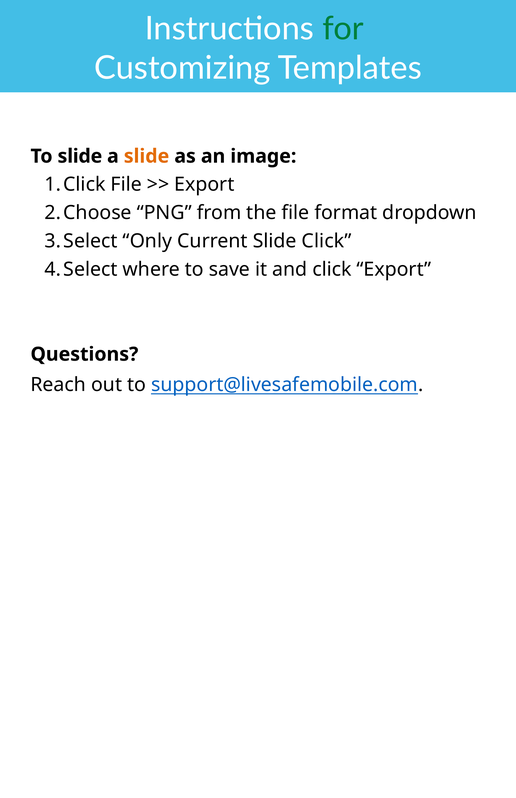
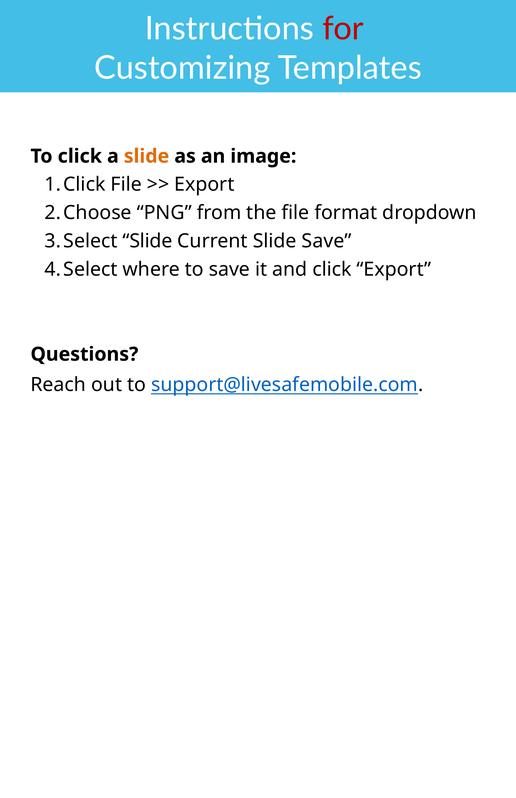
for colour: green -> red (343, 29)
To slide: slide -> click (80, 156)
Only: Only -> Slide (148, 241)
Slide Click: Click -> Save (327, 241)
